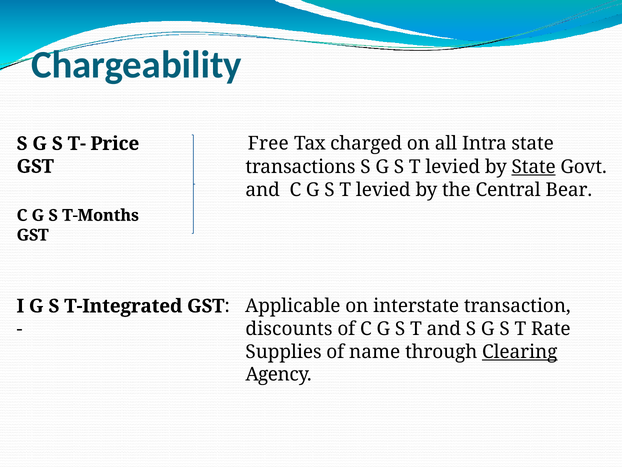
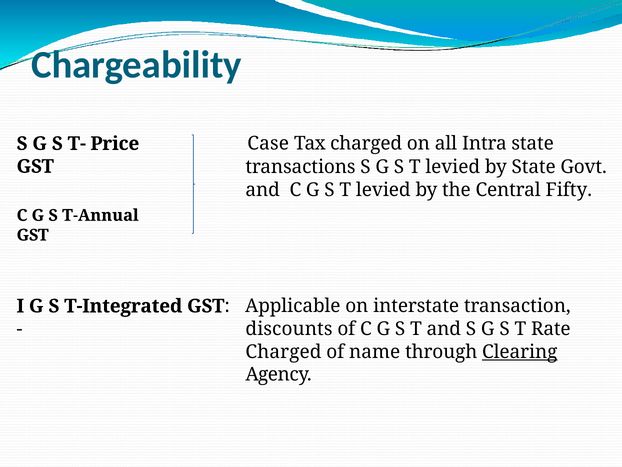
Free: Free -> Case (268, 143)
State underline: present -> none (534, 167)
Bear: Bear -> Fifty (569, 190)
T-Months: T-Months -> T-Annual (100, 215)
Supplies: Supplies -> Charged (284, 351)
